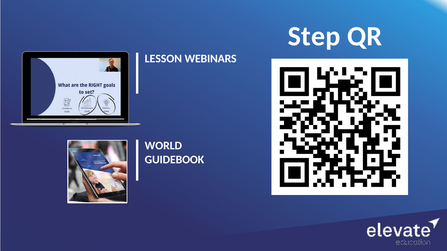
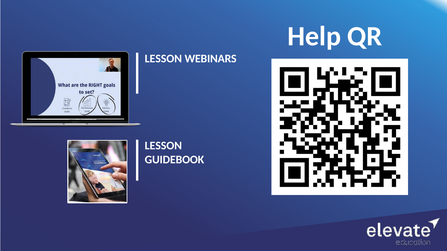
Step: Step -> Help (314, 36)
WORLD: WORLD -> LESSON (163, 146)
